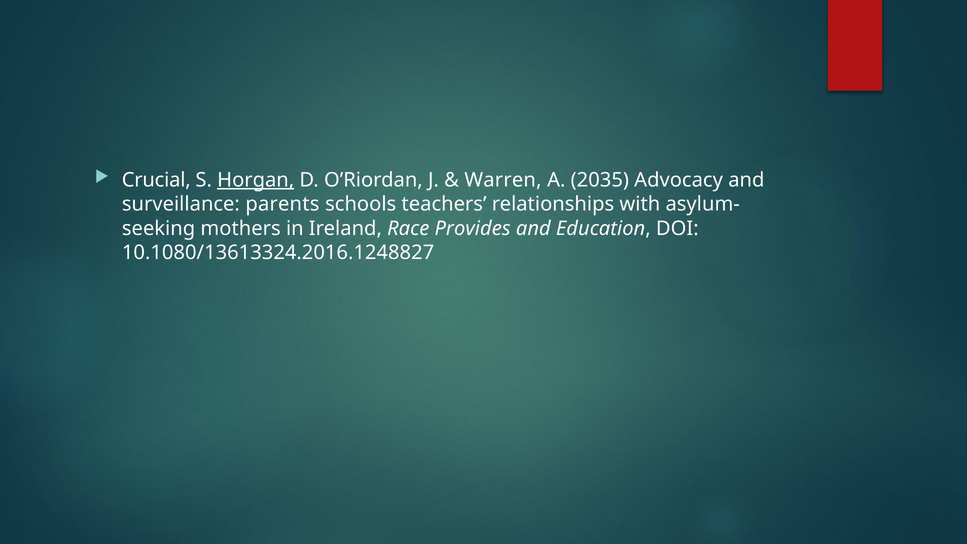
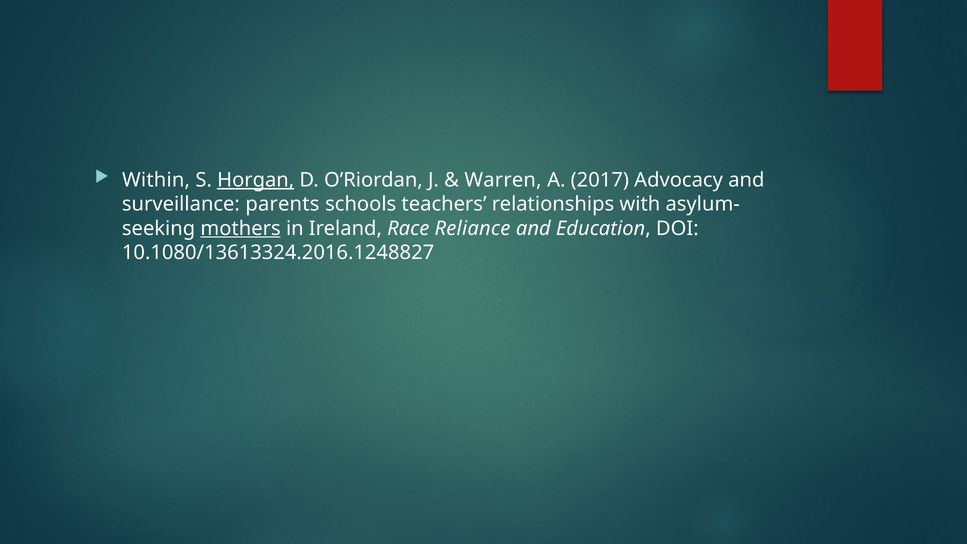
Crucial: Crucial -> Within (156, 180)
2035: 2035 -> 2017 (600, 180)
mothers underline: none -> present (241, 228)
Provides: Provides -> Reliance (472, 228)
